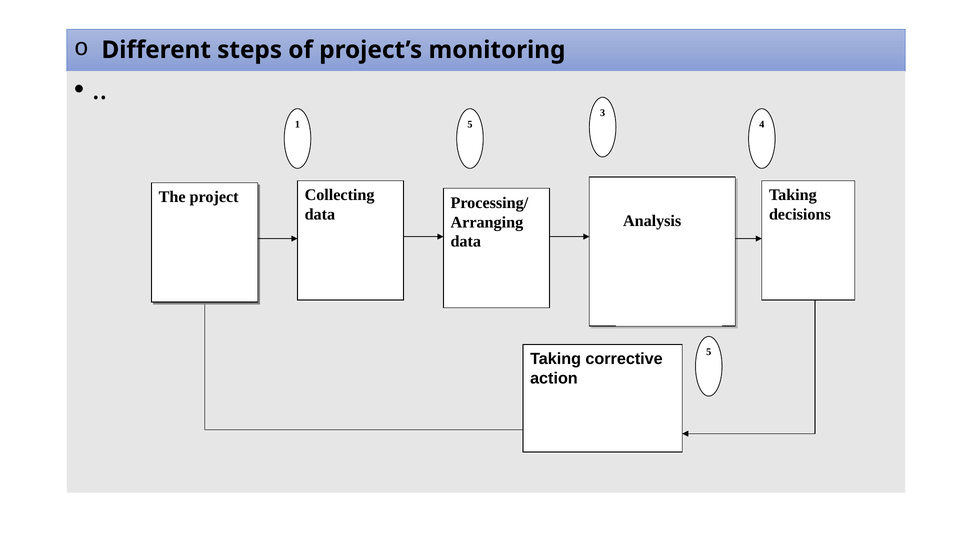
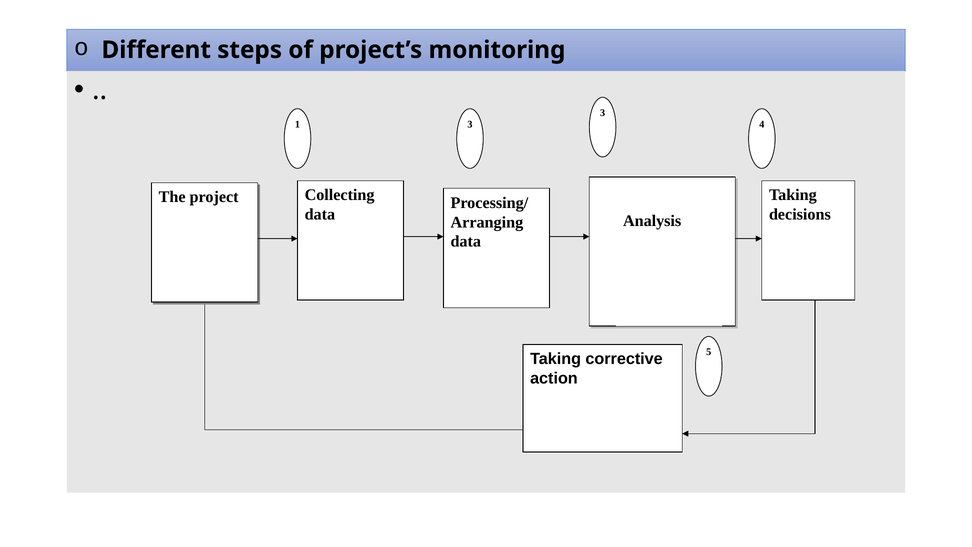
1 5: 5 -> 3 (470, 124)
